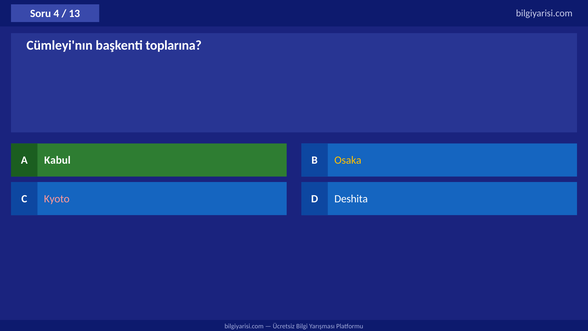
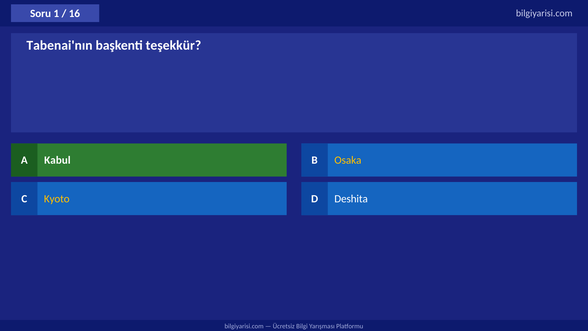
4: 4 -> 1 (56, 13)
13: 13 -> 16 (74, 13)
Cümleyi'nın: Cümleyi'nın -> Tabenai'nın (59, 45)
toplarına: toplarına -> teşekkür (173, 45)
Kyoto colour: pink -> yellow (57, 199)
